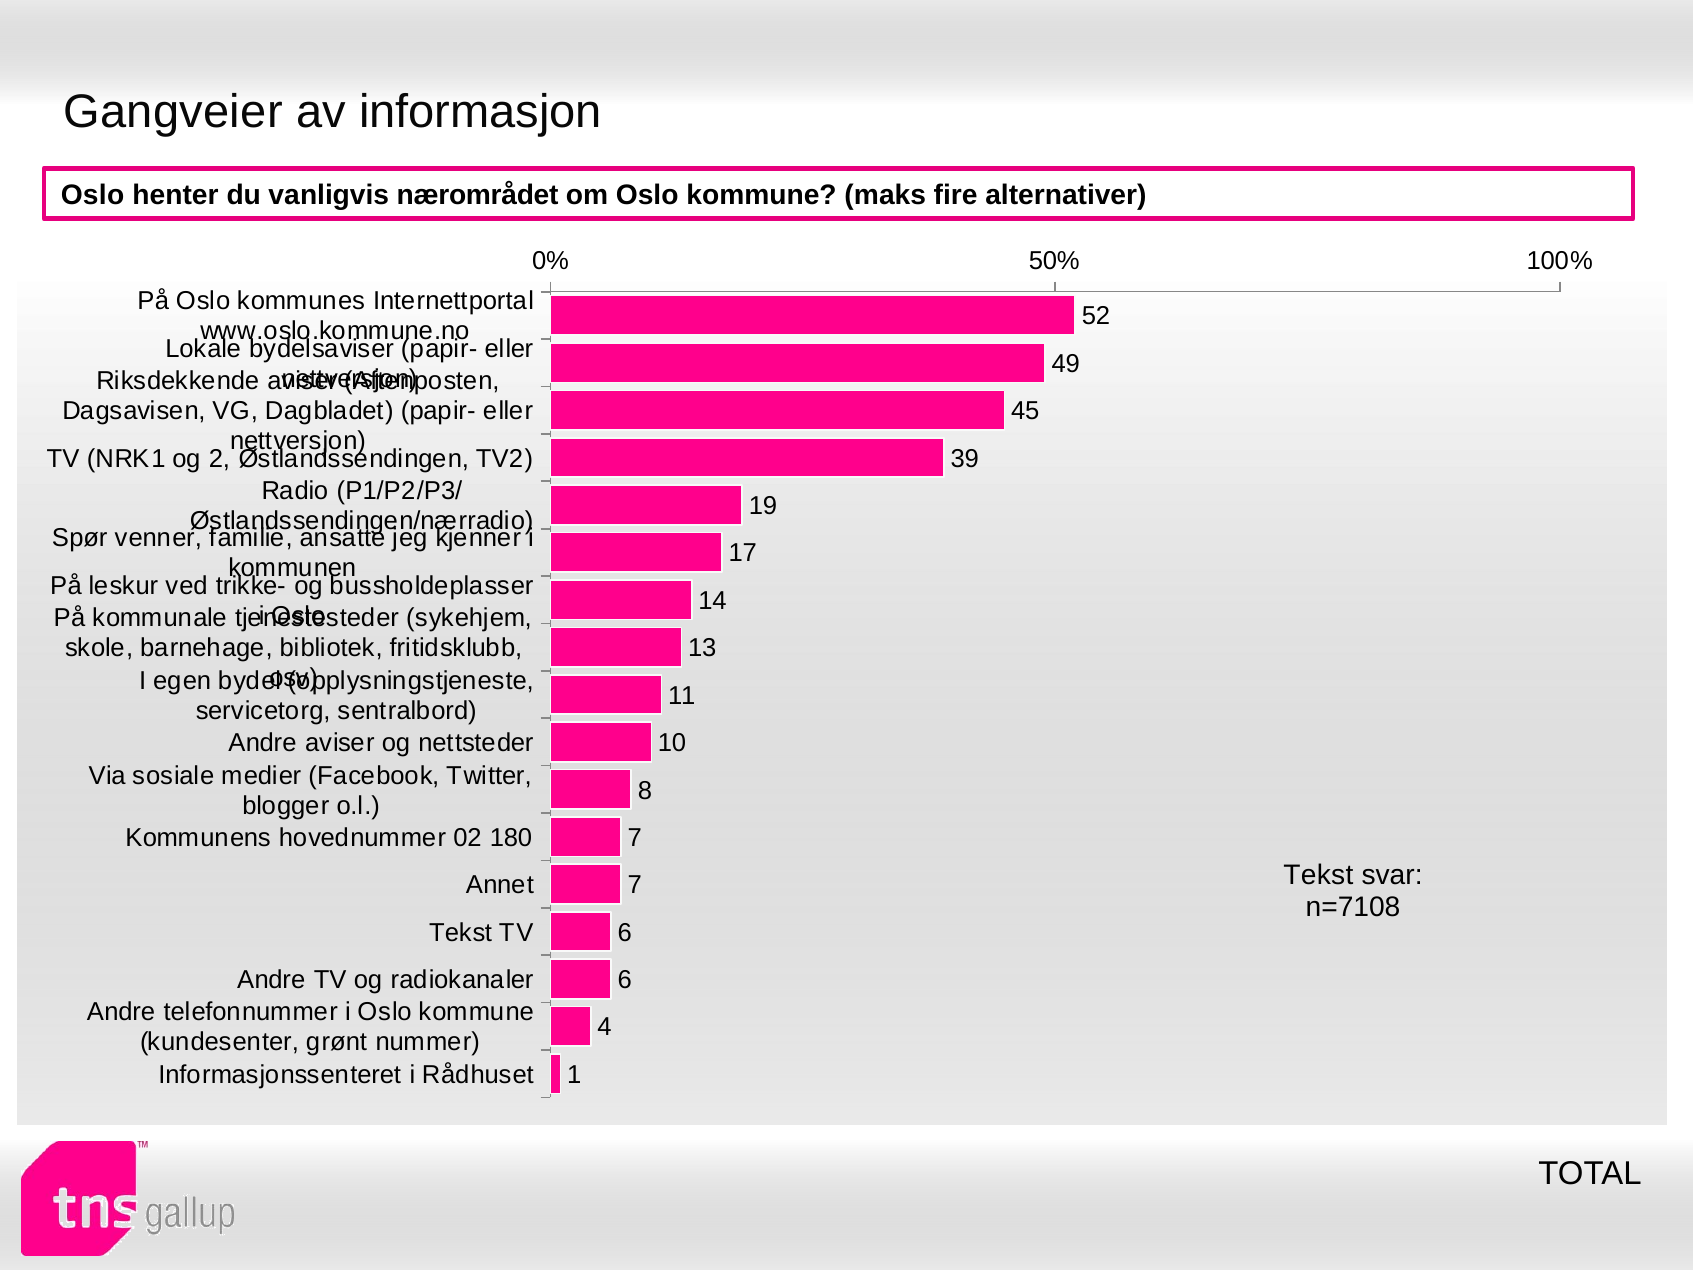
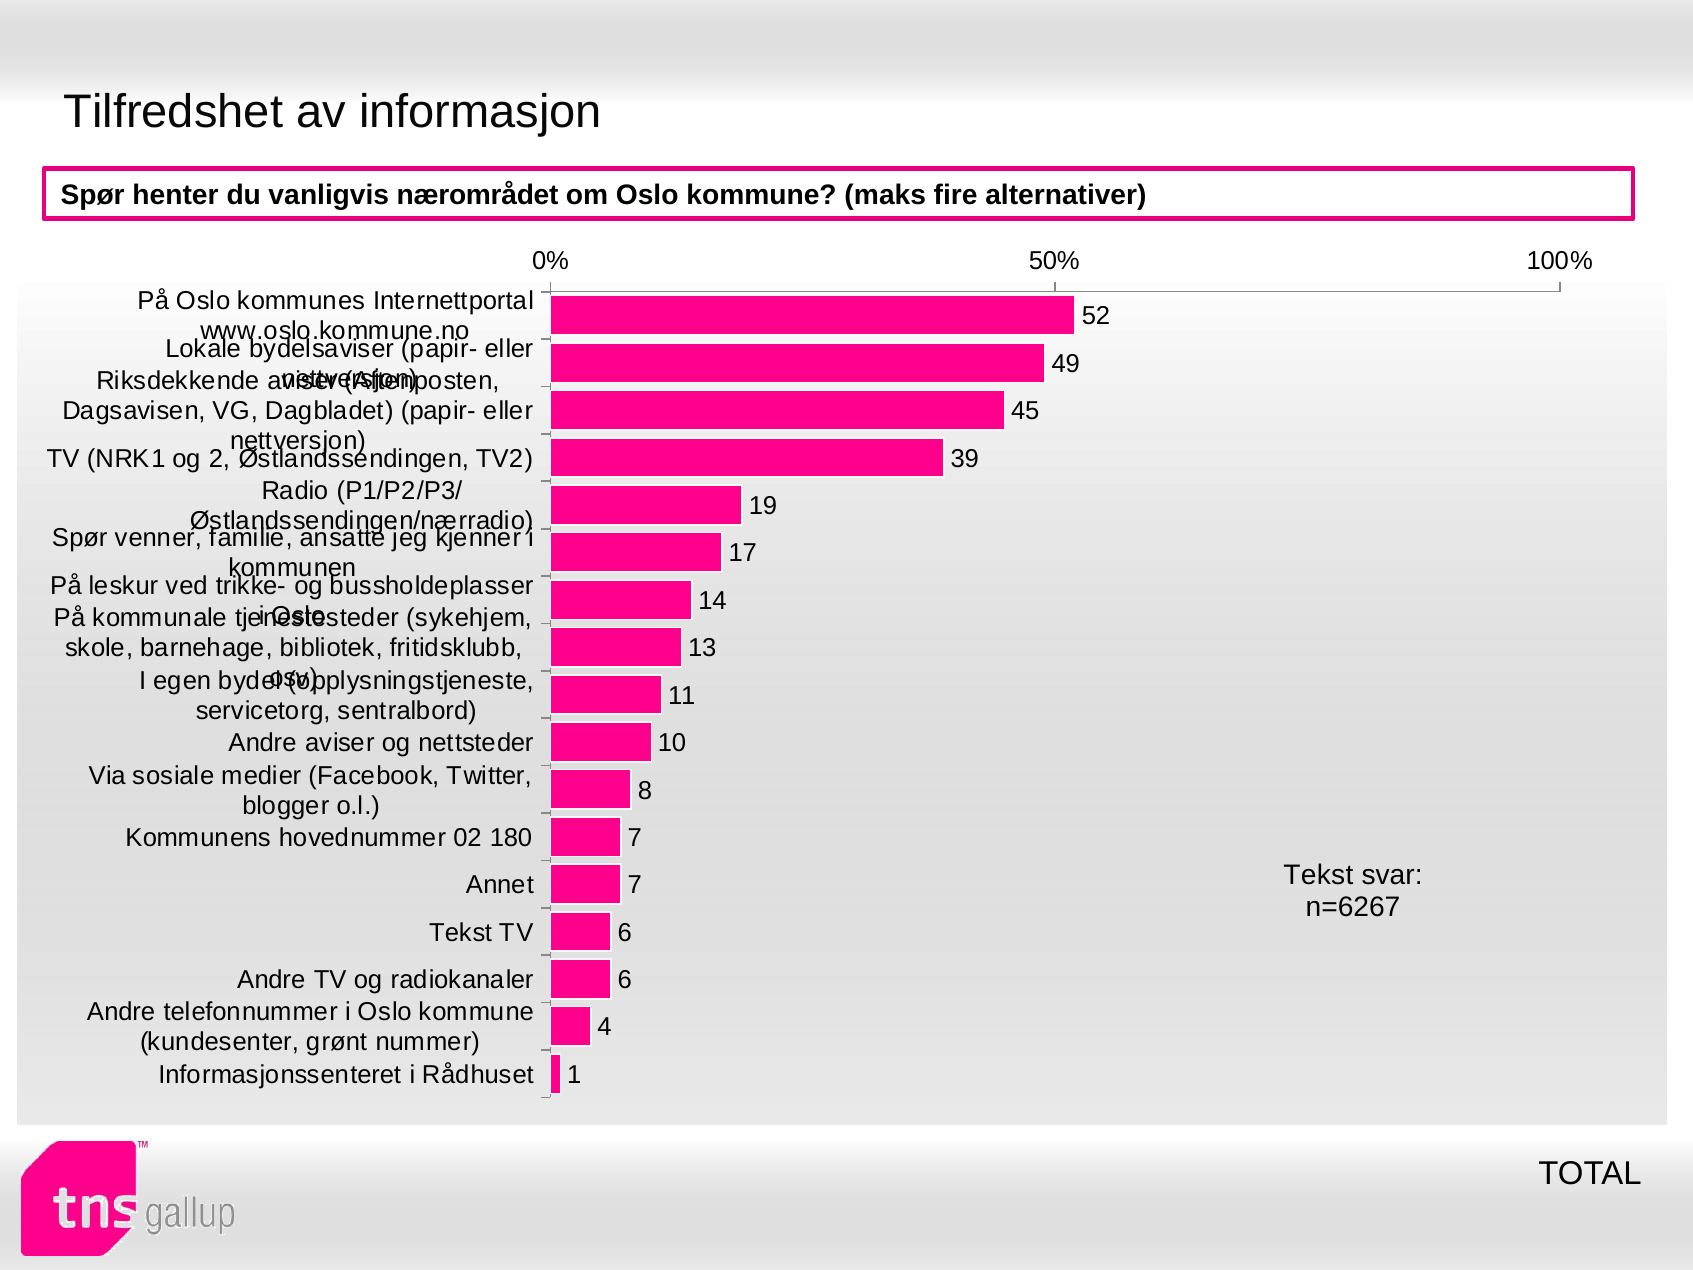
Gangveier: Gangveier -> Tilfredshet (173, 112)
Oslo: Oslo -> Spør (93, 195)
n=7108: n=7108 -> n=6267 (1353, 907)
